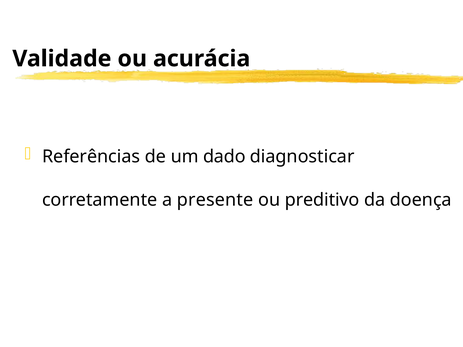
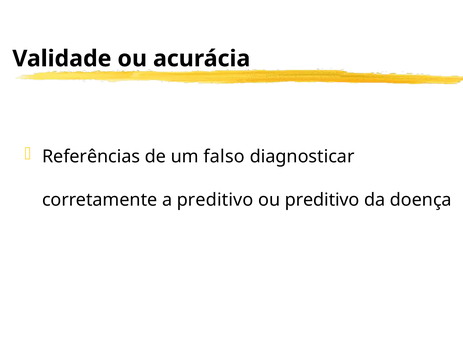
dado: dado -> falso (224, 157)
a presente: presente -> preditivo (215, 200)
